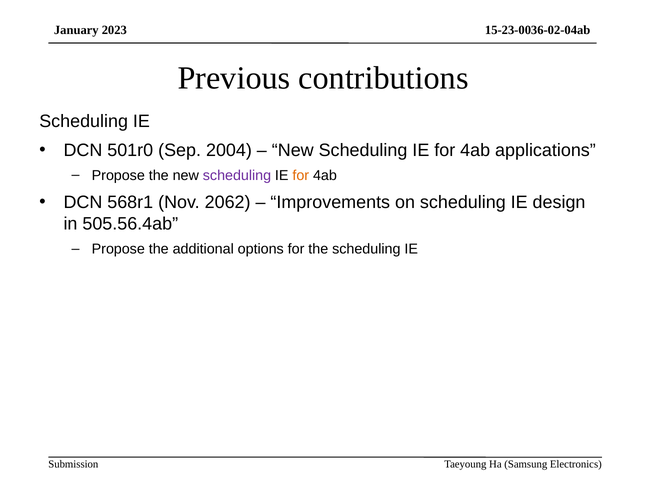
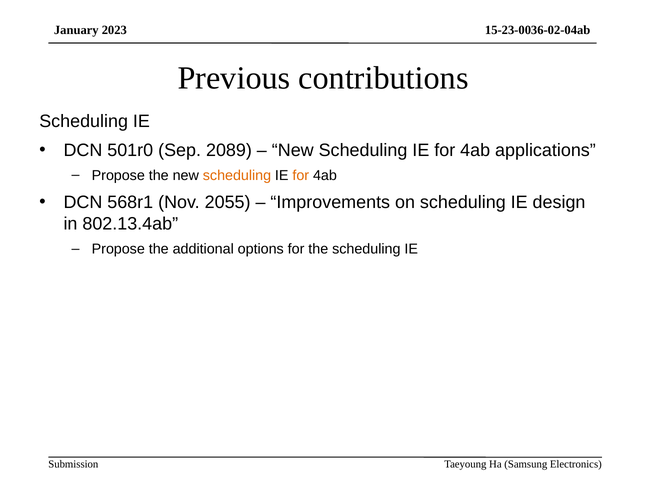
2004: 2004 -> 2089 (229, 150)
scheduling colour: purple -> orange (237, 175)
2062: 2062 -> 2055 (228, 202)
505.56.4ab: 505.56.4ab -> 802.13.4ab (130, 224)
